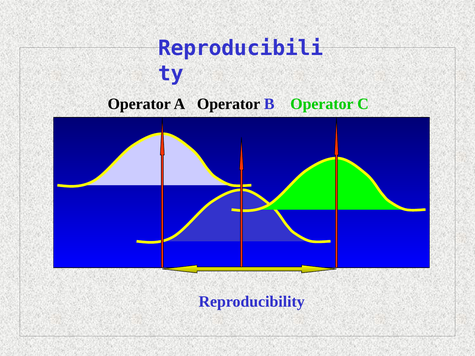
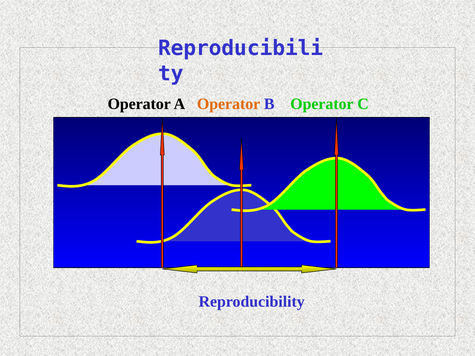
Operator colour: black -> orange (229, 104)
